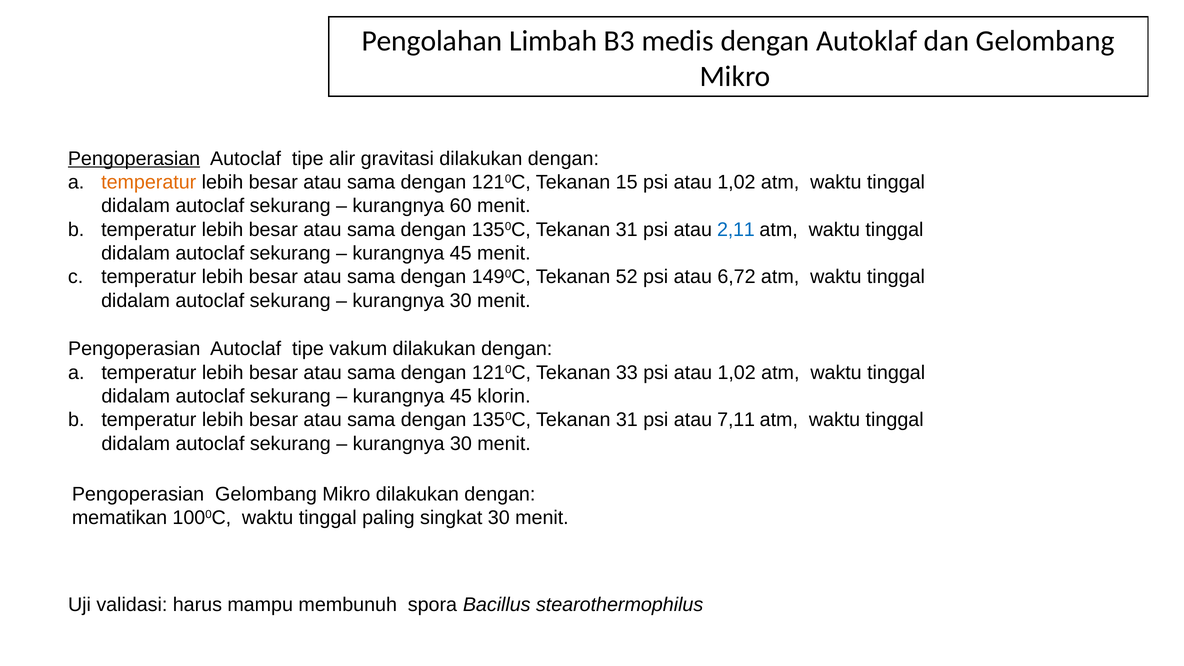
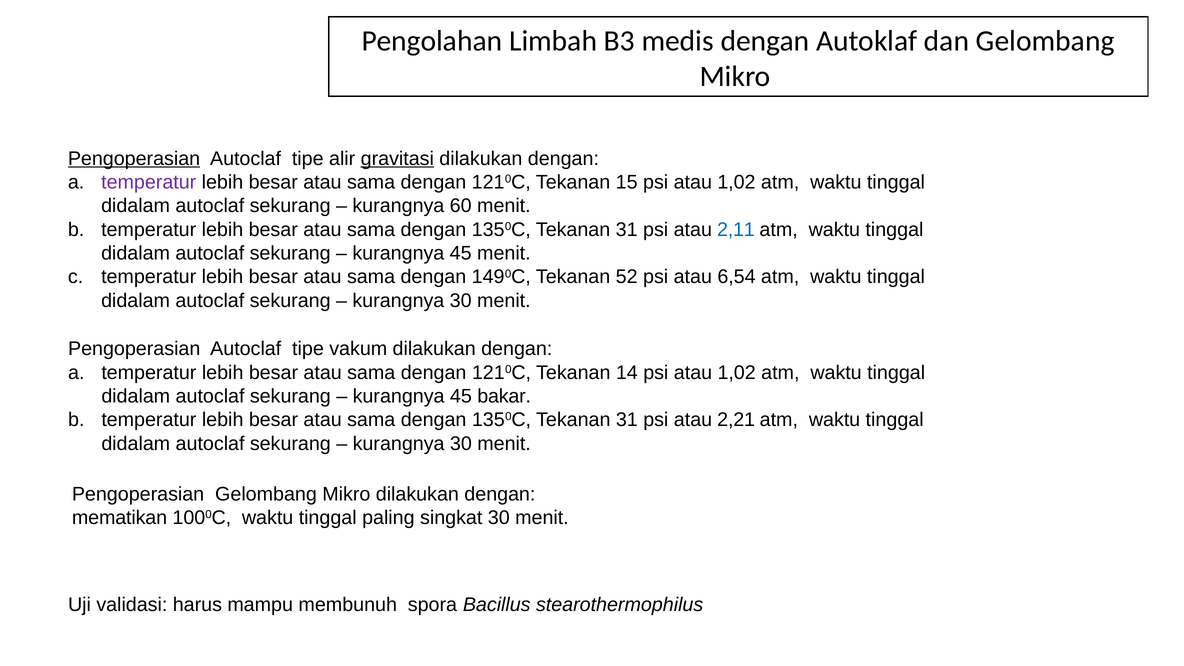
gravitasi underline: none -> present (397, 159)
temperatur colour: orange -> purple (149, 182)
6,72: 6,72 -> 6,54 (737, 277)
33: 33 -> 14 (627, 373)
klorin: klorin -> bakar (504, 396)
7,11: 7,11 -> 2,21 (736, 420)
